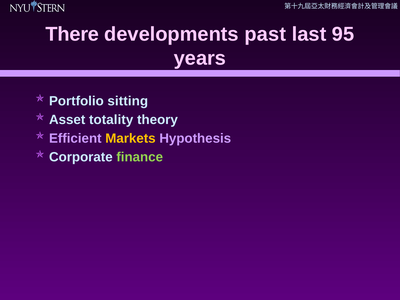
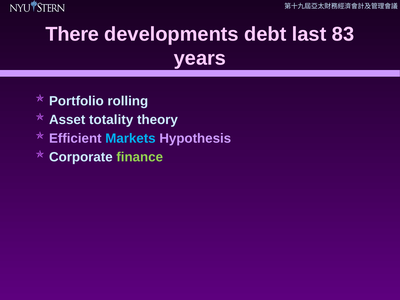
past: past -> debt (265, 34)
95: 95 -> 83 (343, 34)
sitting: sitting -> rolling (128, 101)
Markets colour: yellow -> light blue (130, 138)
